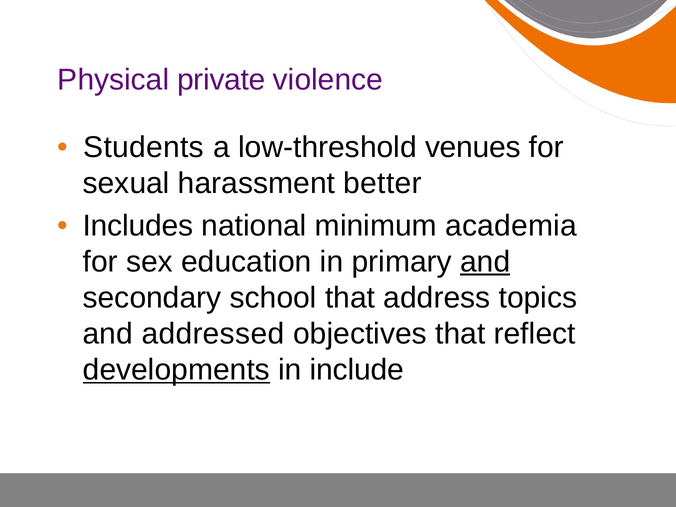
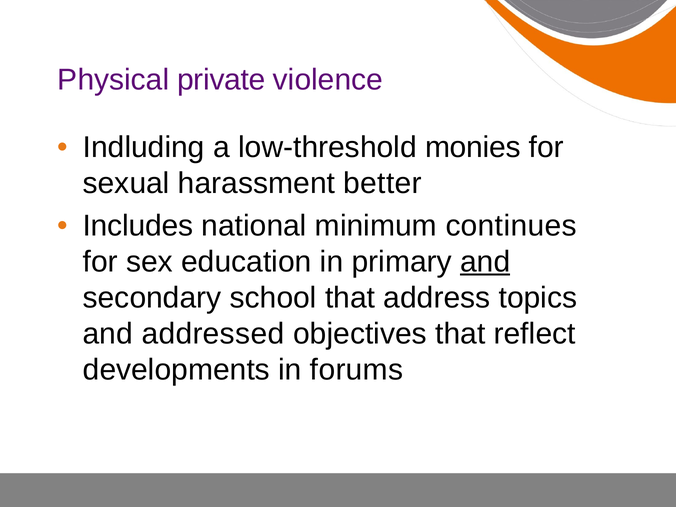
Students: Students -> Indluding (144, 147)
venues: venues -> monies (473, 147)
academia: academia -> continues (511, 226)
developments underline: present -> none (176, 370)
include: include -> forums (357, 370)
